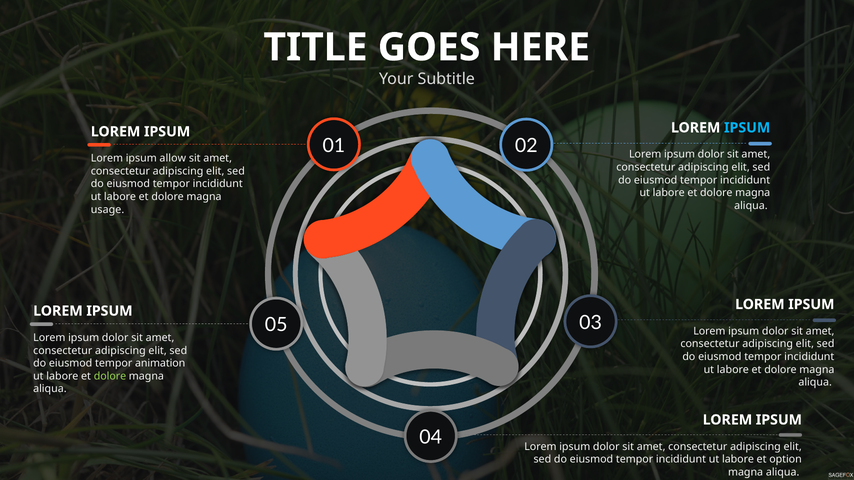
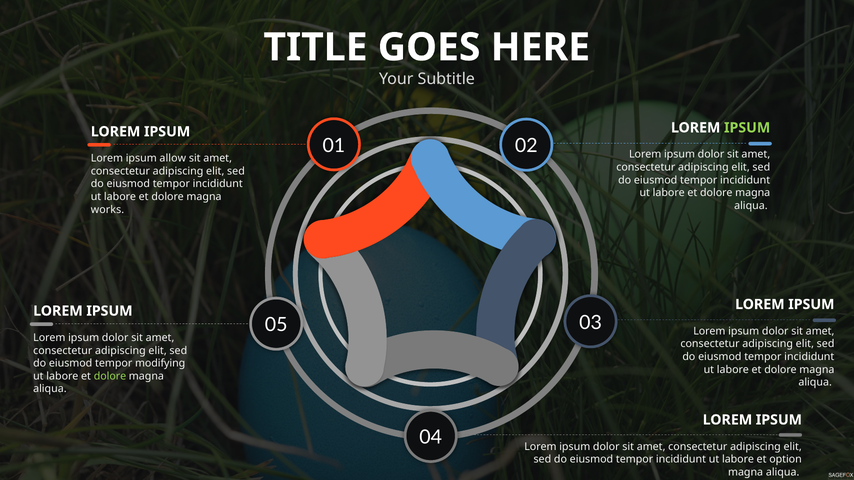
IPSUM colour: light blue -> light green (747, 128)
usage: usage -> works (108, 210)
animation: animation -> modifying (160, 364)
